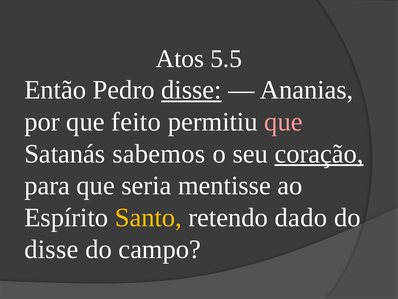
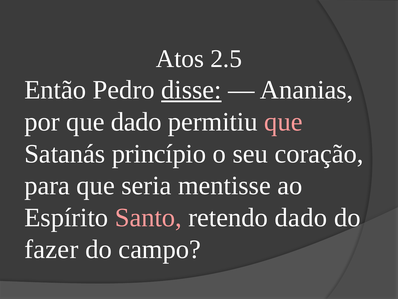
5.5: 5.5 -> 2.5 (226, 59)
que feito: feito -> dado (136, 122)
sabemos: sabemos -> princípio (159, 153)
coração underline: present -> none (319, 153)
Santo colour: yellow -> pink (148, 217)
disse: disse -> fazer (51, 249)
